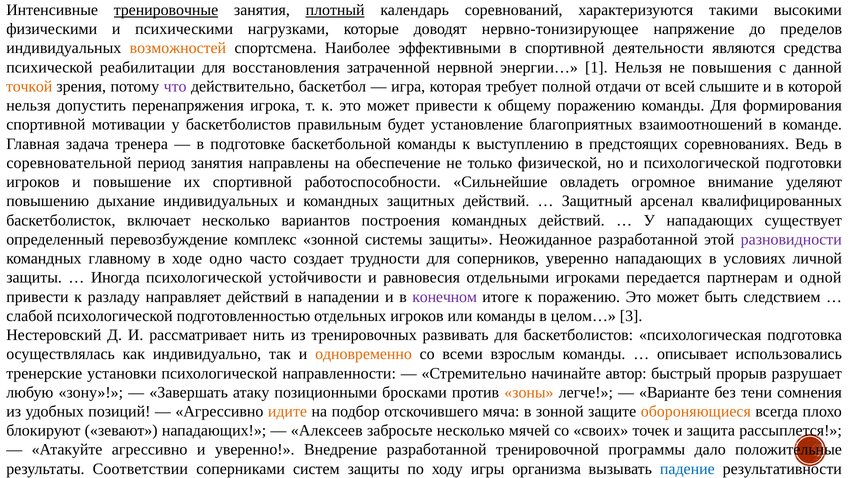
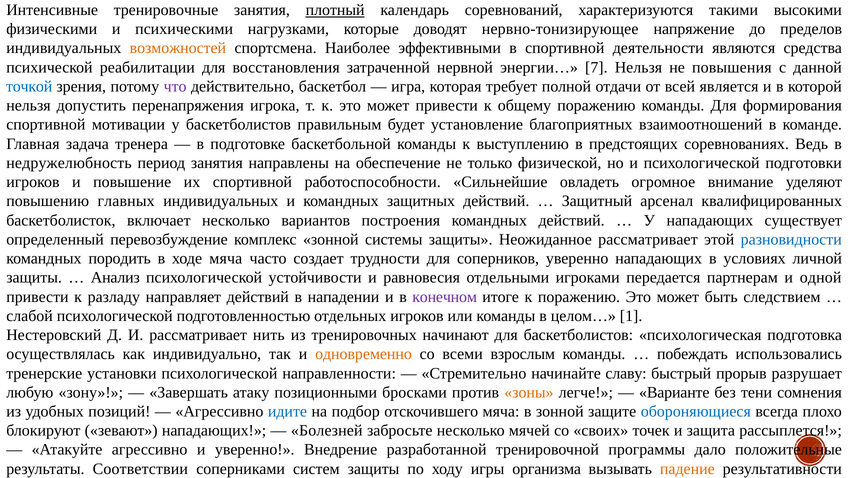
тренировочные underline: present -> none (166, 10)
1: 1 -> 7 (596, 67)
точкой colour: orange -> blue (29, 86)
всей слышите: слышите -> является (729, 86)
соревновательной: соревновательной -> недружелюбность (69, 163)
дыхание: дыхание -> главных (126, 201)
Неожиданное разработанной: разработанной -> рассматривает (648, 239)
разновидности colour: purple -> blue (791, 239)
командных главному: главному -> породить (120, 258)
ходе одно: одно -> мяча (226, 258)
Иногда: Иногда -> Анализ (115, 277)
3: 3 -> 1 (631, 316)
тренировочных развивать: развивать -> начинают (456, 335)
описывает: описывает -> побеждать (692, 354)
автор: автор -> славу (626, 373)
идите colour: orange -> blue (287, 411)
обороняющиеся colour: orange -> blue (696, 411)
Алексеев: Алексеев -> Болезней (327, 430)
падение colour: blue -> orange (687, 468)
